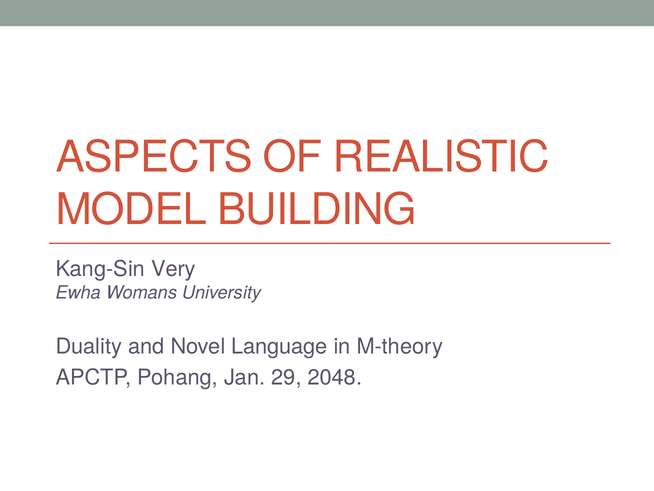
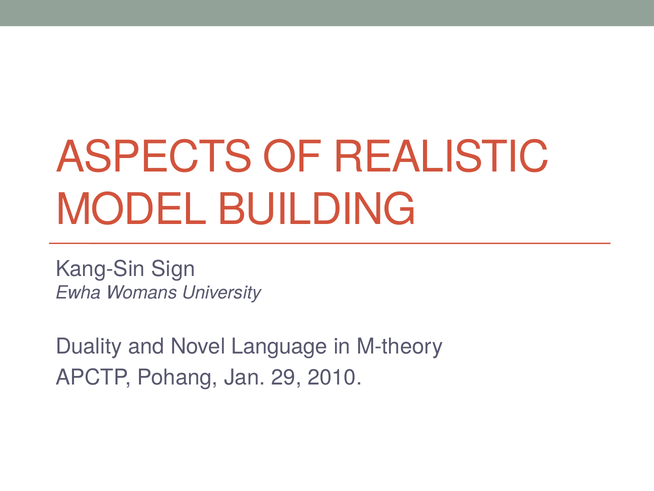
Very: Very -> Sign (173, 269)
2048: 2048 -> 2010 (335, 377)
